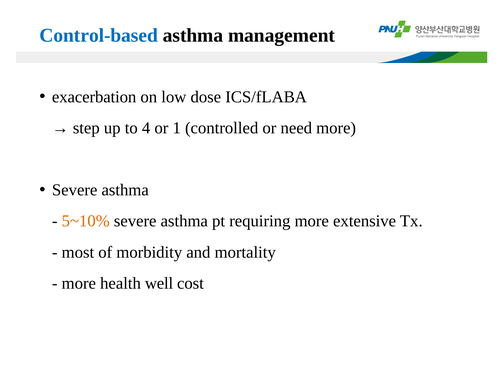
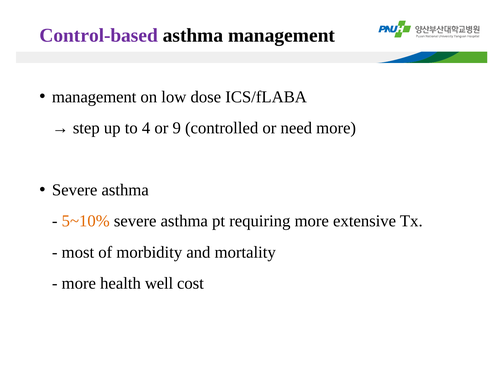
Control-based colour: blue -> purple (99, 35)
exacerbation: exacerbation -> management (94, 97)
1: 1 -> 9 (177, 128)
